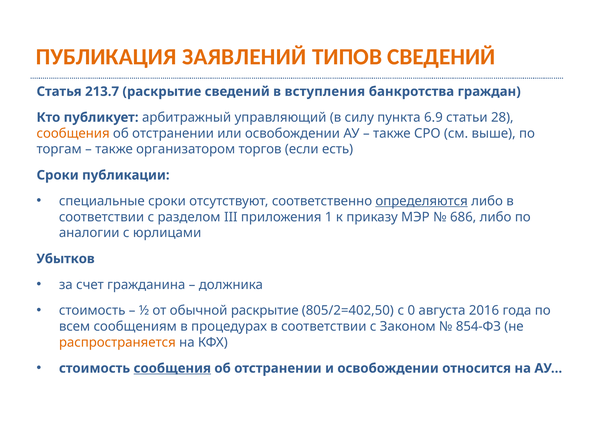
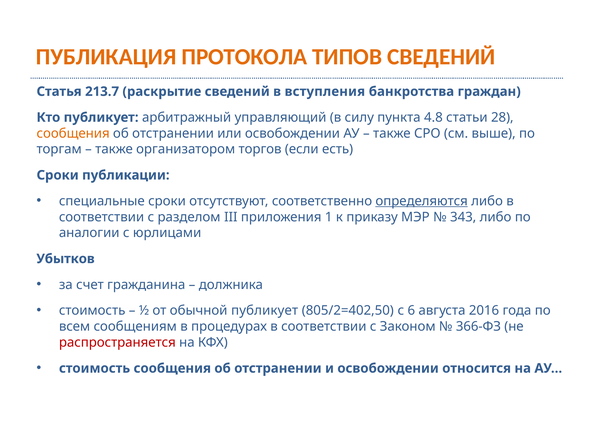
ЗАЯВЛЕНИЙ: ЗАЯВЛЕНИЙ -> ПРОТОКОЛА (244, 57)
6.9: 6.9 -> 4.8 (433, 117)
686: 686 -> 343 (463, 217)
обычной раскрытие: раскрытие -> публикует (265, 310)
0: 0 -> 6 (411, 310)
854-ФЗ: 854-ФЗ -> 366-ФЗ (478, 326)
распространяется colour: orange -> red (117, 342)
сообщения underline: present -> none (172, 368)
